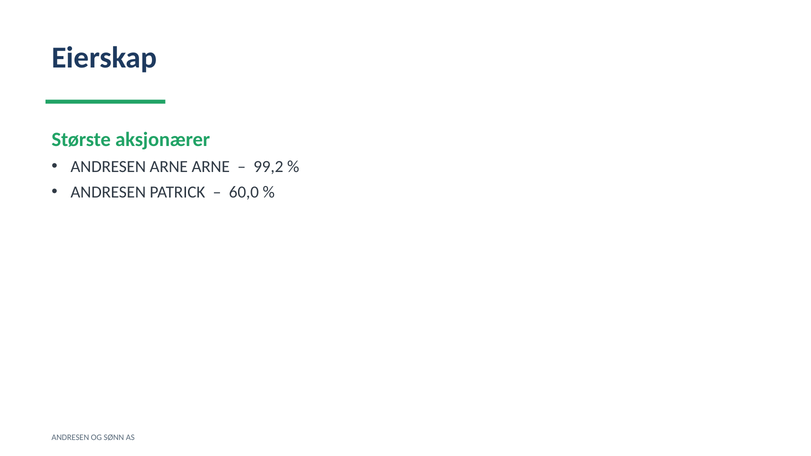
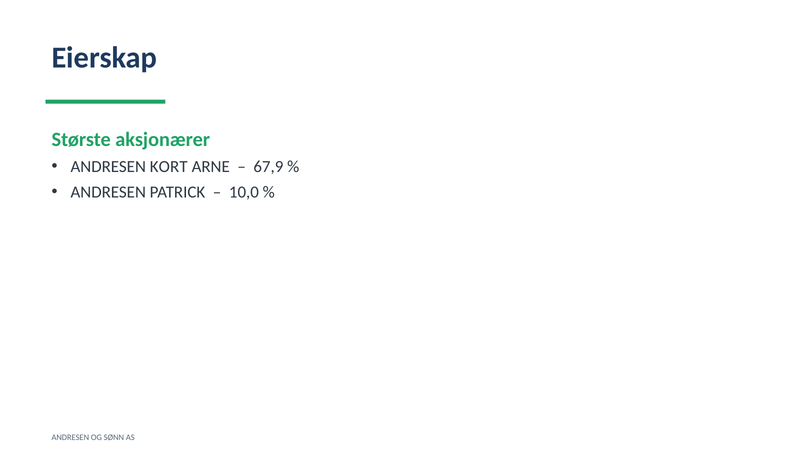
ANDRESEN ARNE: ARNE -> KORT (169, 167)
99,2: 99,2 -> 67,9 (268, 167)
60,0: 60,0 -> 10,0 (244, 192)
